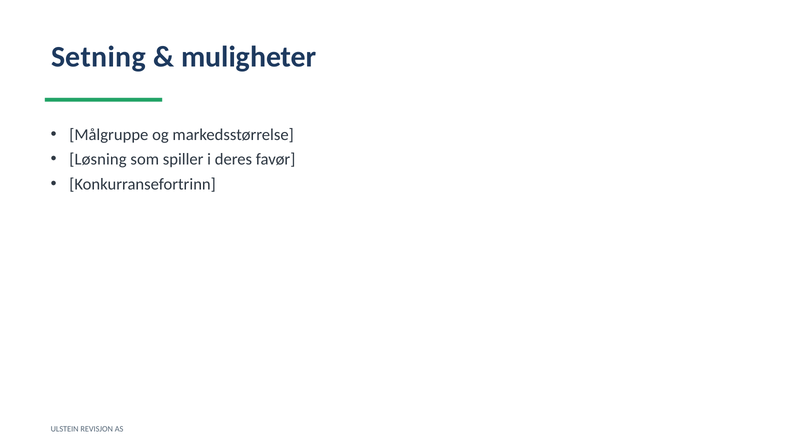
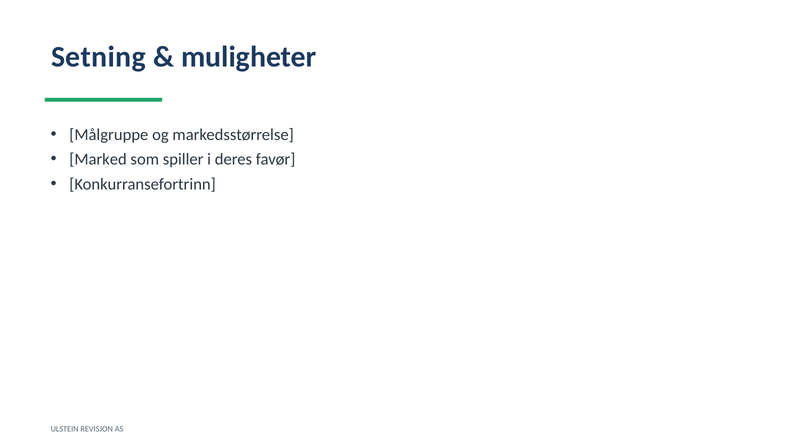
Løsning: Løsning -> Marked (98, 160)
